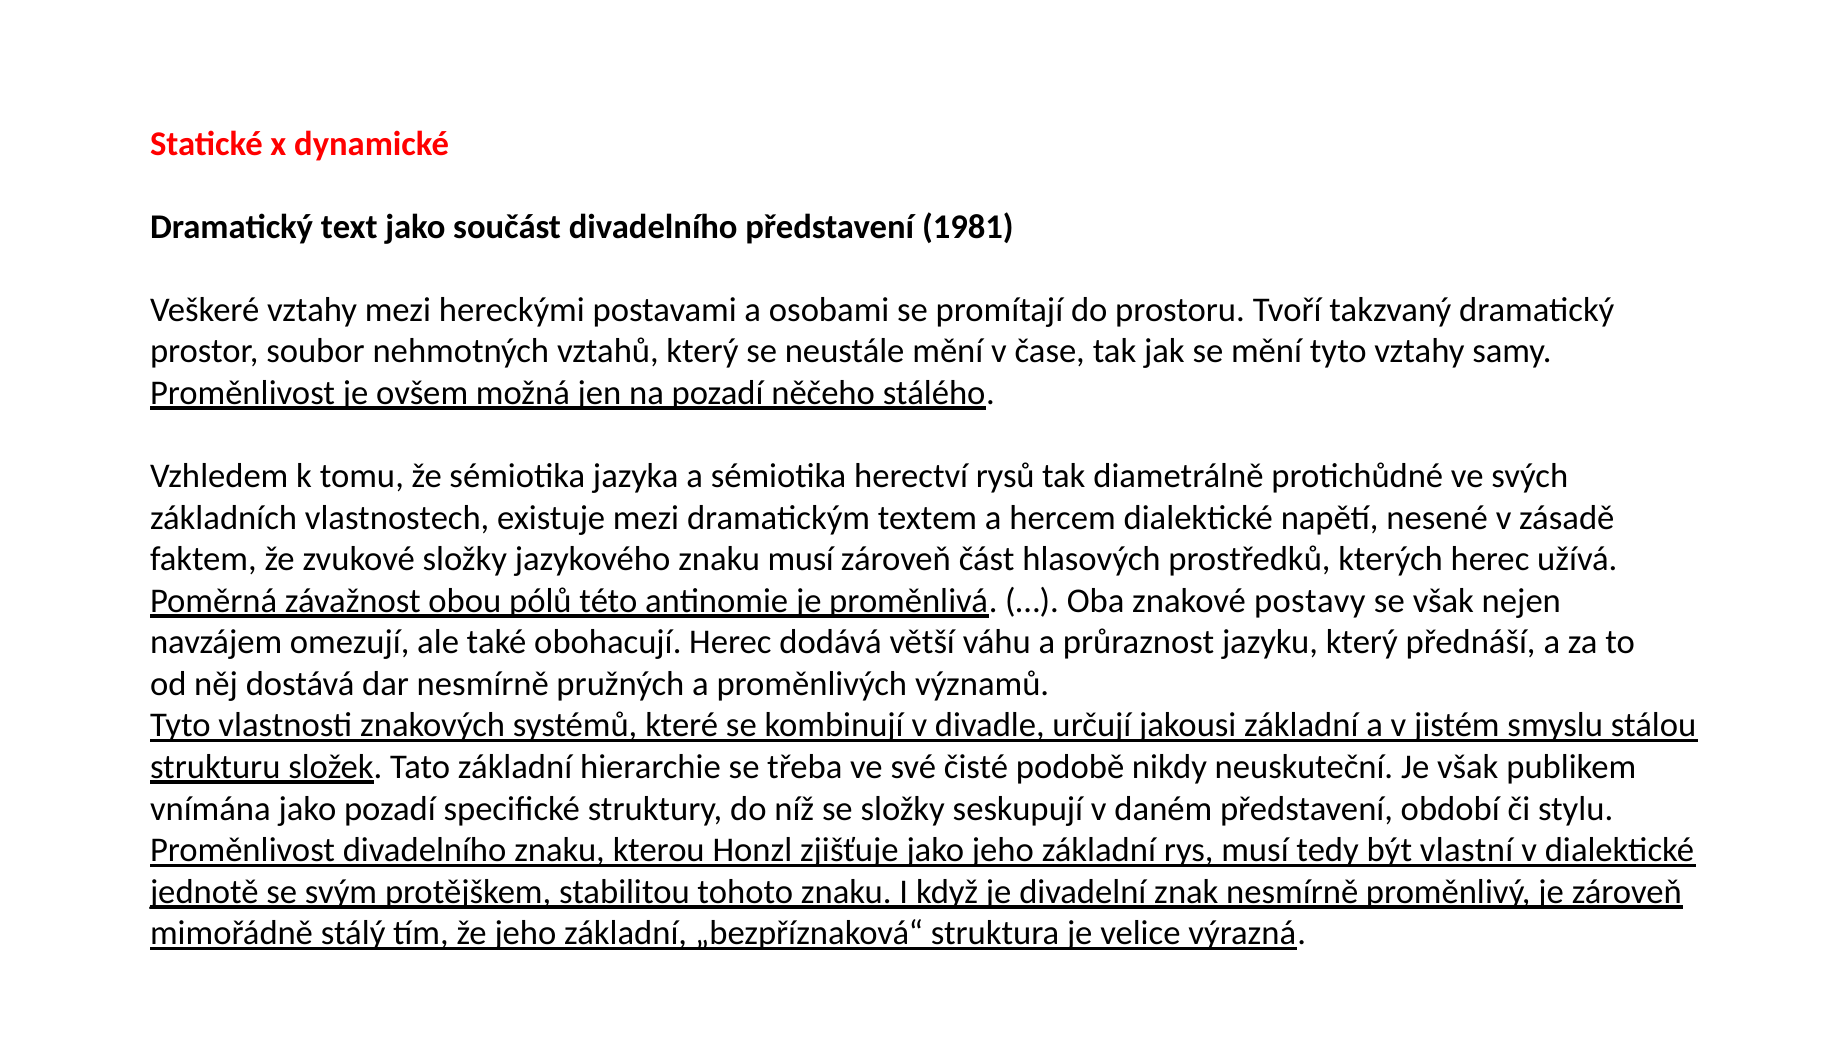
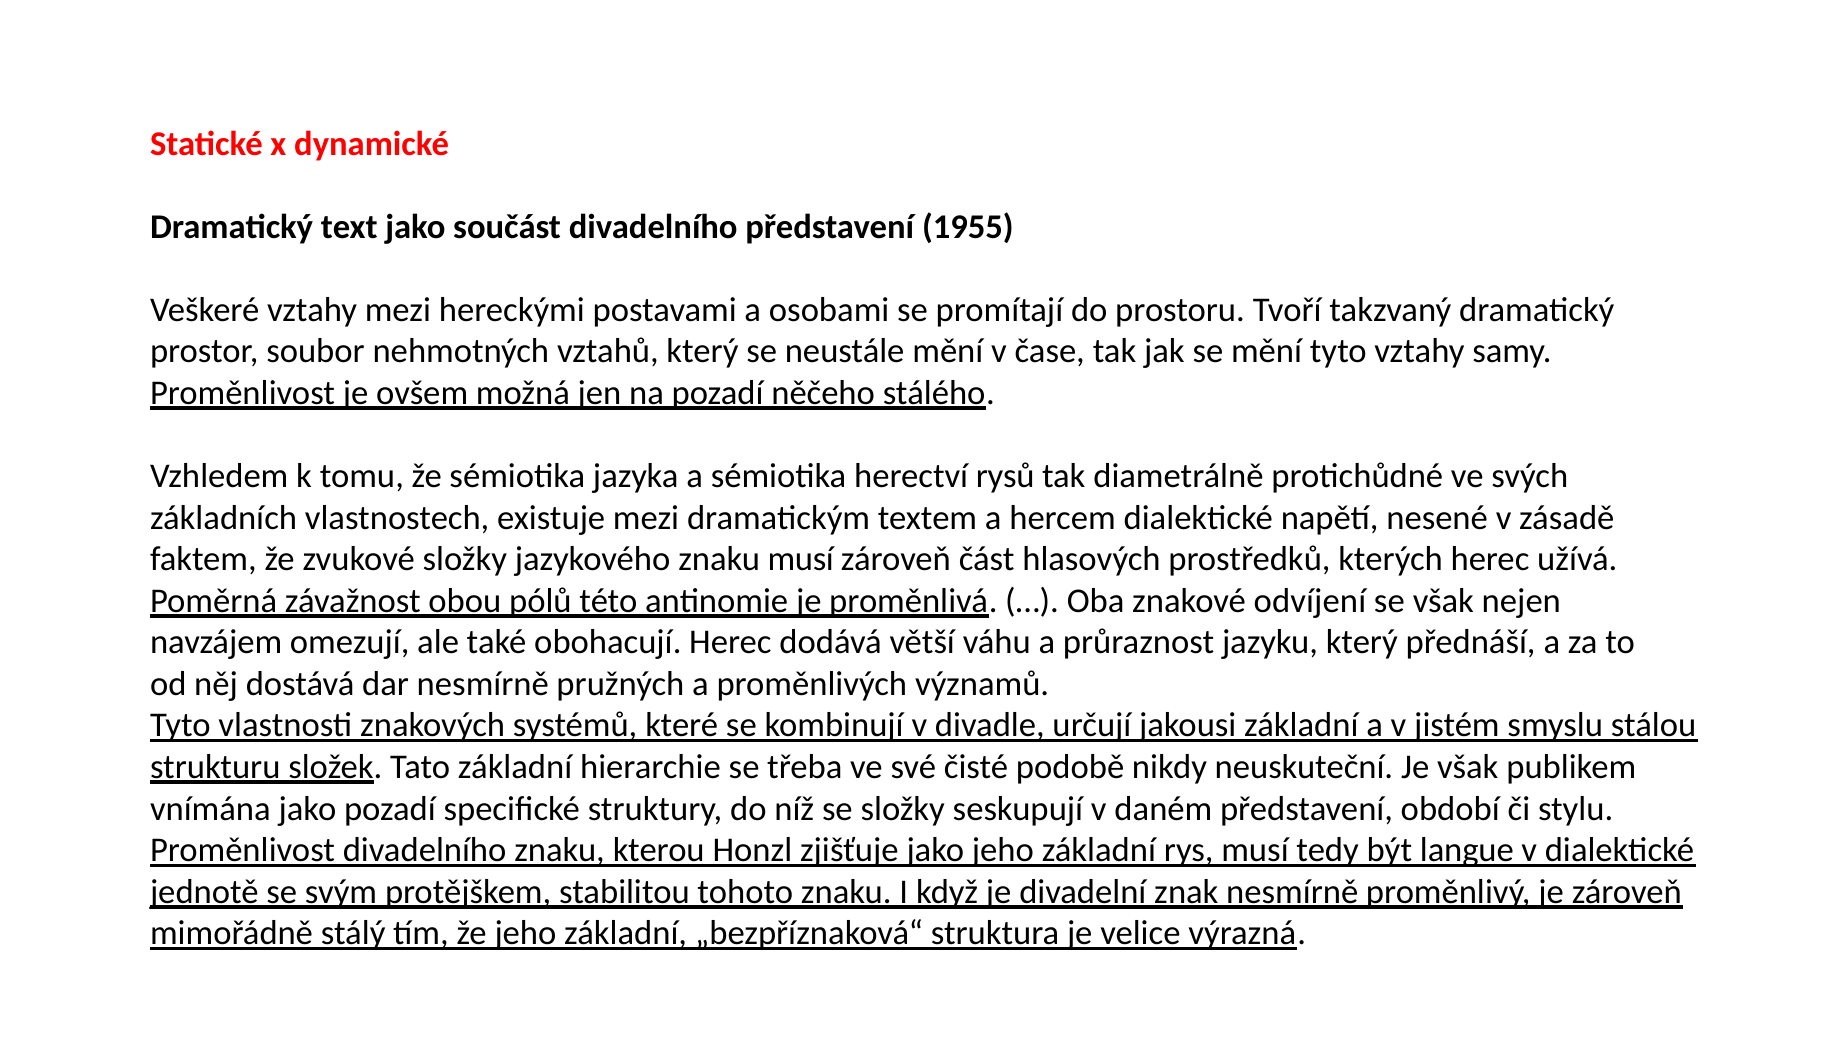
1981: 1981 -> 1955 (968, 227)
postavy: postavy -> odvíjení (1310, 601)
vlastní: vlastní -> langue (1467, 851)
